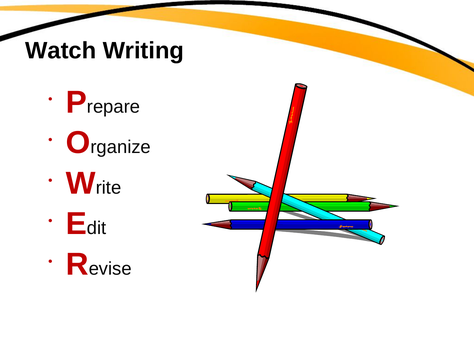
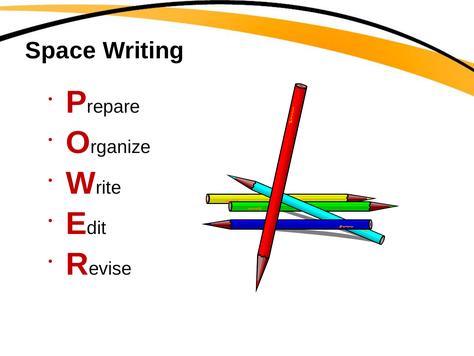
Watch: Watch -> Space (61, 51)
